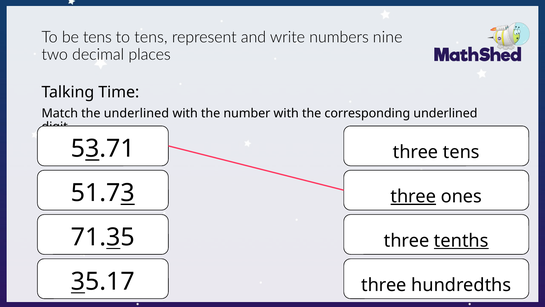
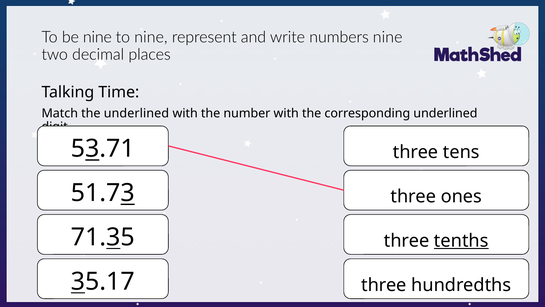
be tens: tens -> nine (97, 37)
to tens: tens -> nine (151, 37)
three underline: present -> none (413, 196)
